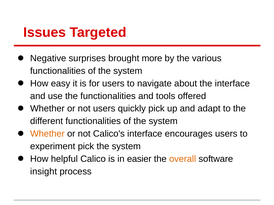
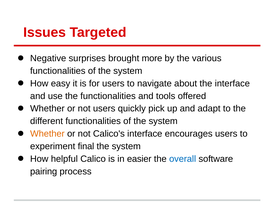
experiment pick: pick -> final (86, 147)
overall colour: orange -> blue (183, 159)
insight: insight -> pairing (44, 172)
